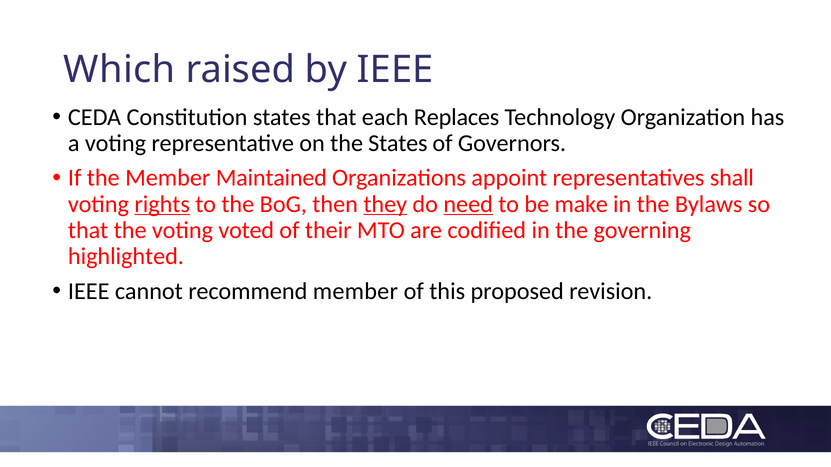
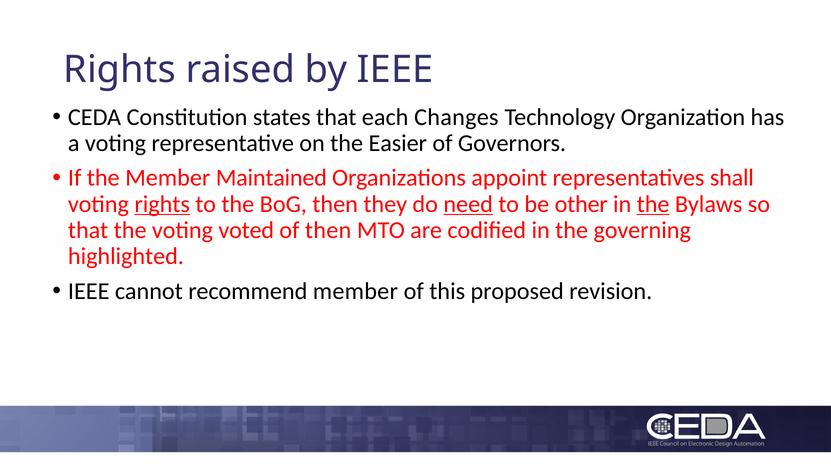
Which: Which -> Rights (120, 70)
Replaces: Replaces -> Changes (456, 117)
the States: States -> Easier (398, 143)
they underline: present -> none (385, 204)
make: make -> other (581, 204)
the underline: none -> present (653, 204)
of their: their -> then (328, 230)
